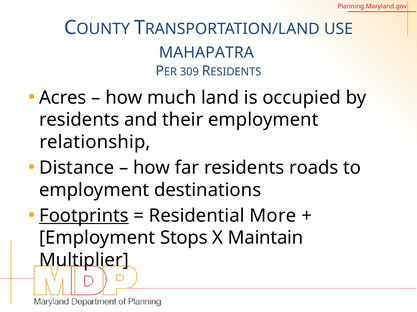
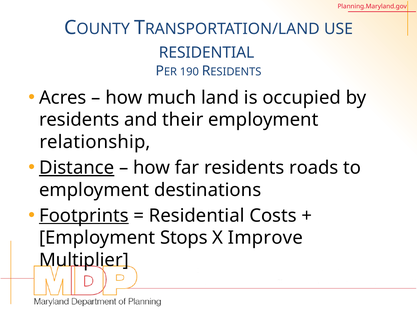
MAHAPATRA: MAHAPATRA -> RESIDENTIAL (207, 53)
309: 309 -> 190 (189, 72)
Distance underline: none -> present (77, 168)
More: More -> Costs (273, 216)
Maintain: Maintain -> Improve (265, 238)
